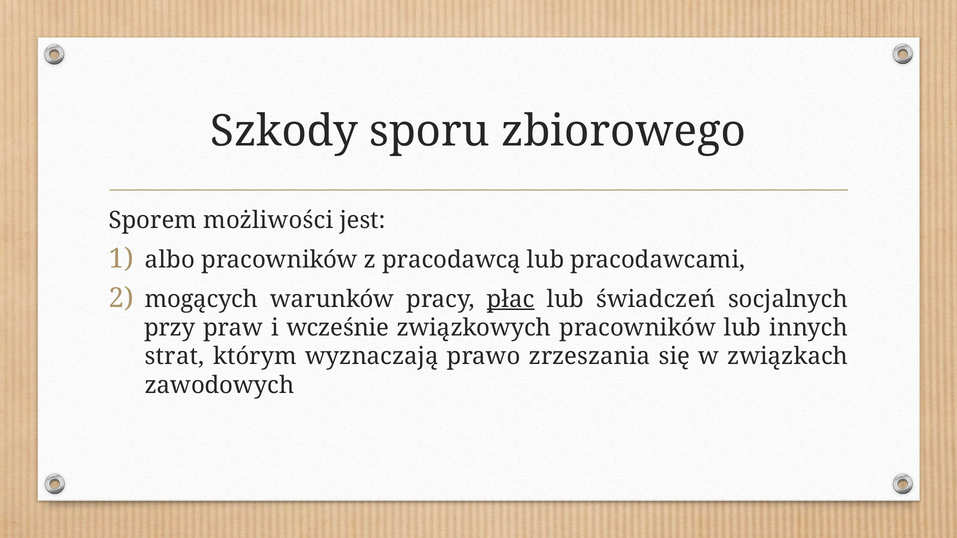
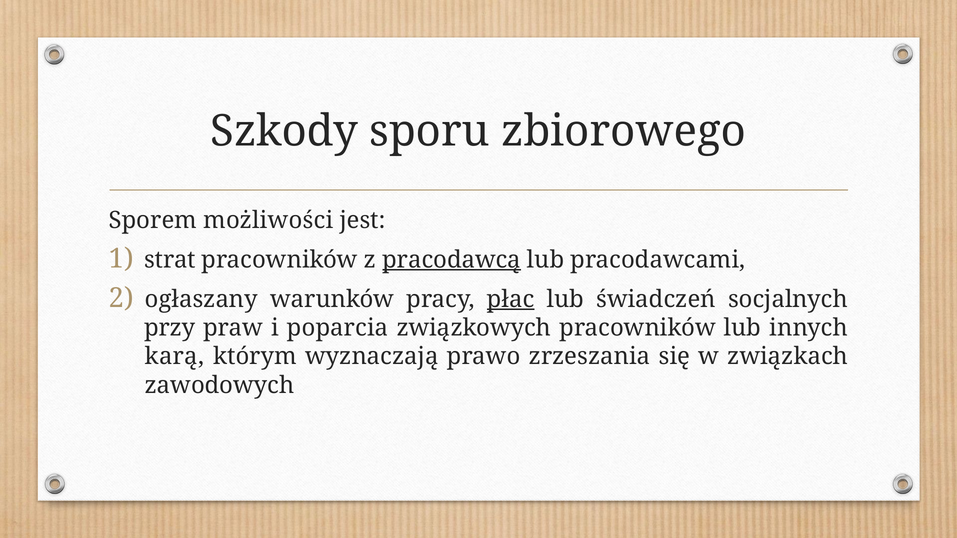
albo: albo -> strat (170, 260)
pracodawcą underline: none -> present (452, 260)
mogących: mogących -> ogłaszany (201, 299)
wcześnie: wcześnie -> poparcia (338, 328)
strat: strat -> karą (175, 357)
